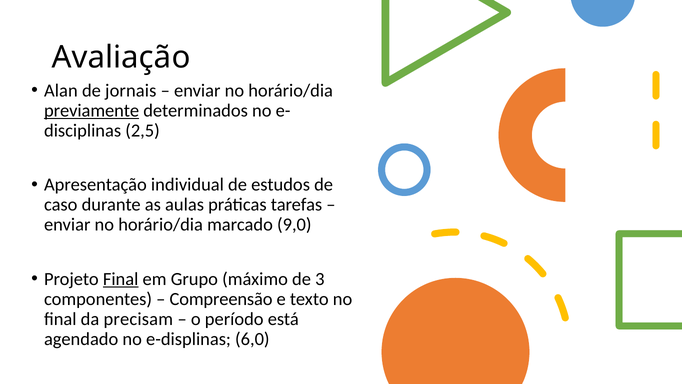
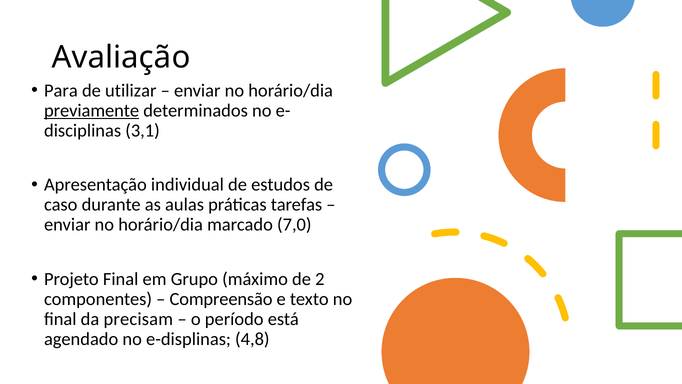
Alan: Alan -> Para (61, 90)
jornais: jornais -> utilizar (131, 90)
2,5: 2,5 -> 3,1 (143, 130)
9,0: 9,0 -> 7,0 (294, 225)
Final underline: present -> none (121, 279)
3: 3 -> 2 (320, 279)
6,0: 6,0 -> 4,8 (252, 339)
